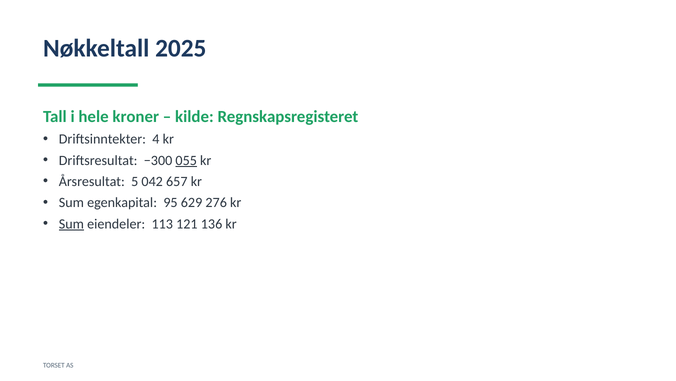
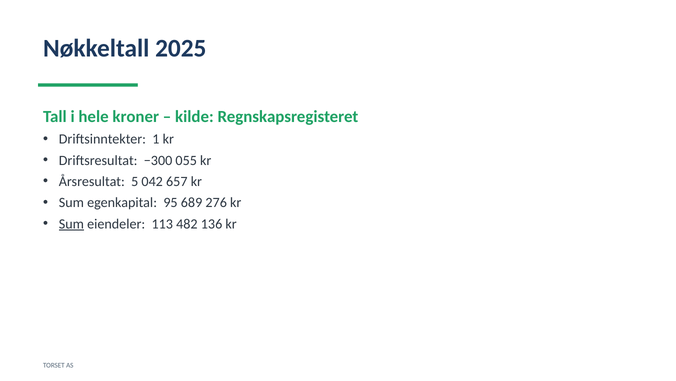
4: 4 -> 1 (156, 139)
055 underline: present -> none (186, 160)
629: 629 -> 689 (192, 202)
121: 121 -> 482 (187, 224)
